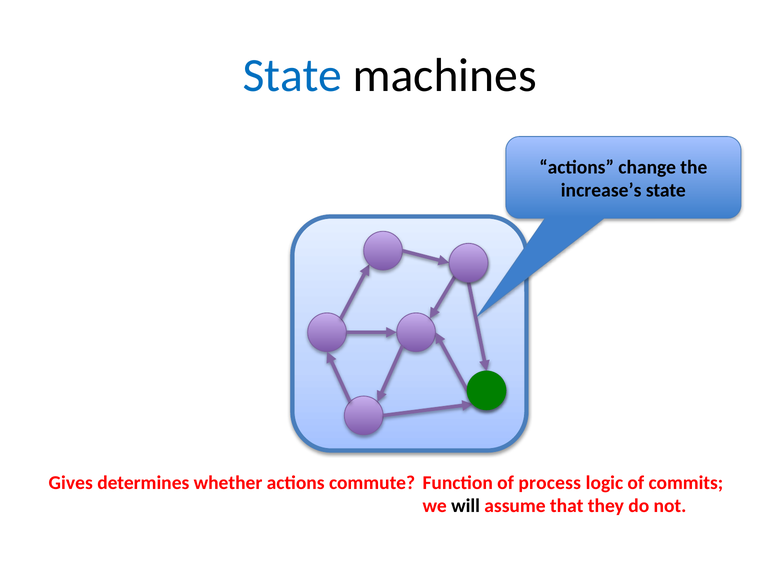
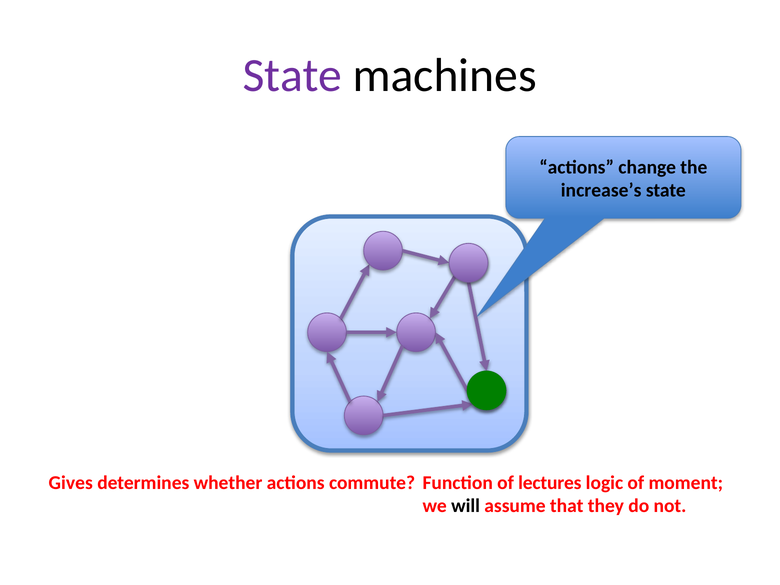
State colour: blue -> purple (292, 76)
process: process -> lectures (550, 483)
commits: commits -> moment (686, 483)
